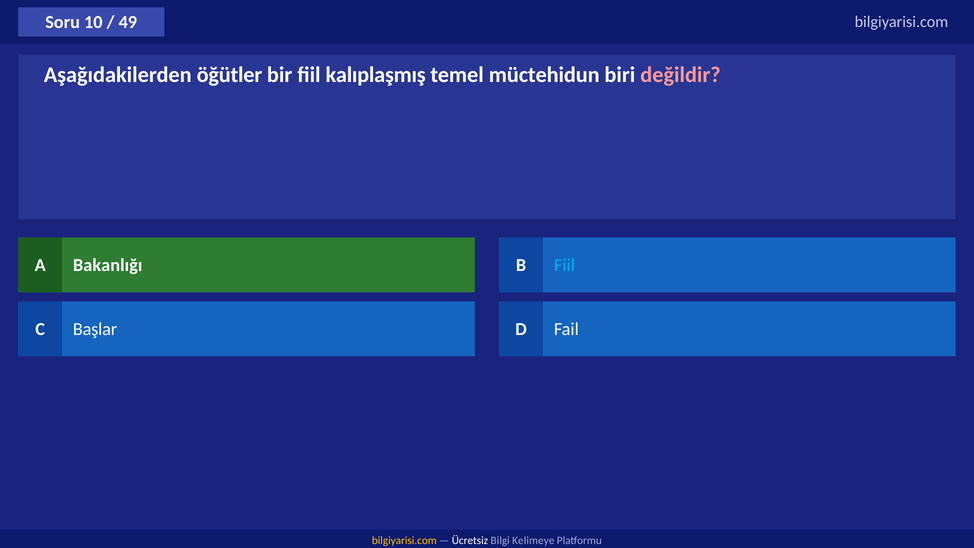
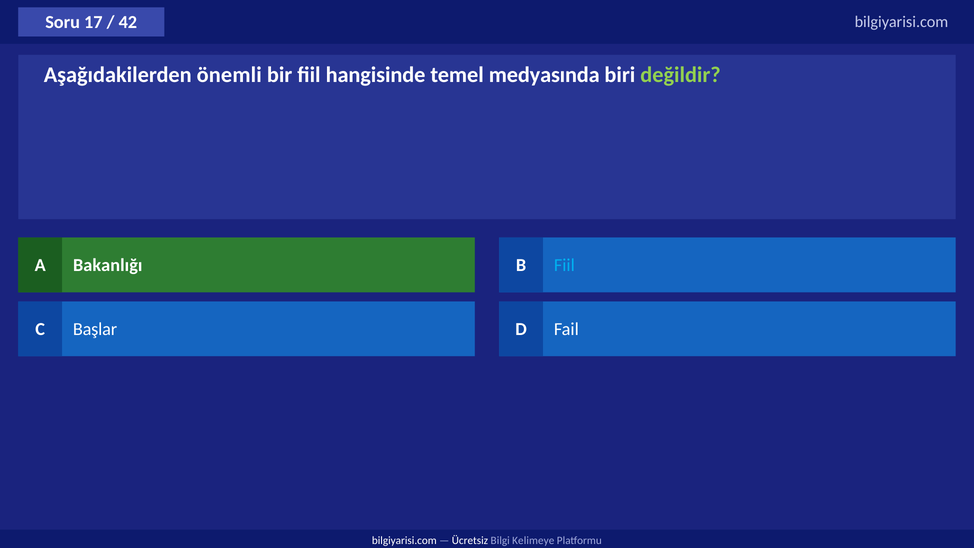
10: 10 -> 17 (93, 22)
49: 49 -> 42 (128, 22)
öğütler: öğütler -> önemli (229, 75)
kalıplaşmış: kalıplaşmış -> hangisinde (376, 75)
müctehidun: müctehidun -> medyasında (544, 75)
değildir colour: pink -> light green (681, 75)
bilgiyarisi.com colour: yellow -> white (404, 540)
